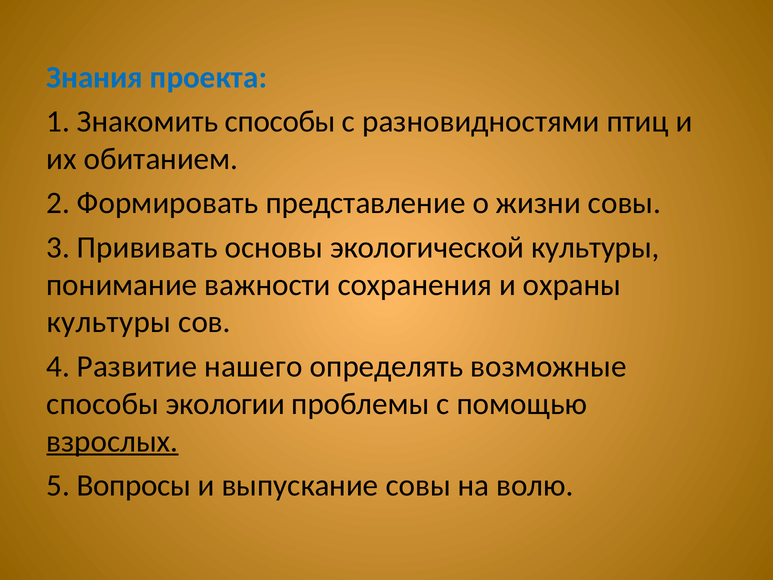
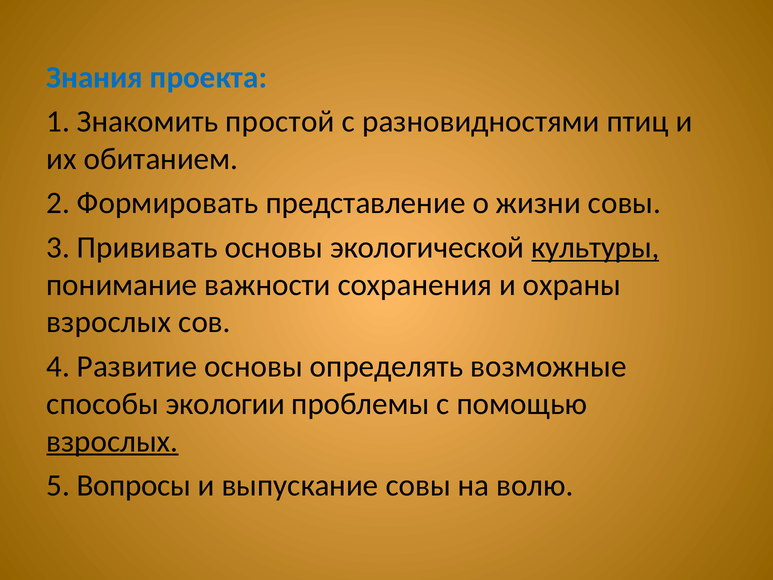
Знакомить способы: способы -> простой (280, 121)
культуры underline: none -> present (595, 247)
культуры: культуры -> взрослых (109, 322)
Развитие нашего: нашего -> основы (254, 366)
